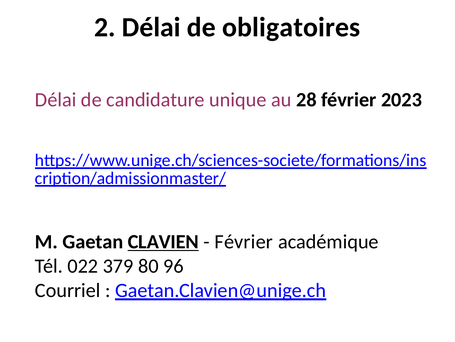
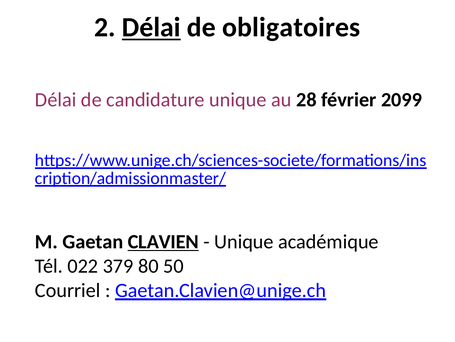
Délai underline: none -> present (151, 27)
2023: 2023 -> 2099 (402, 100)
Février: Février -> Unique (244, 241)
96: 96 -> 50 (173, 266)
